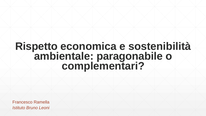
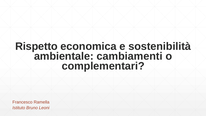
paragonabile: paragonabile -> cambiamenti (130, 56)
